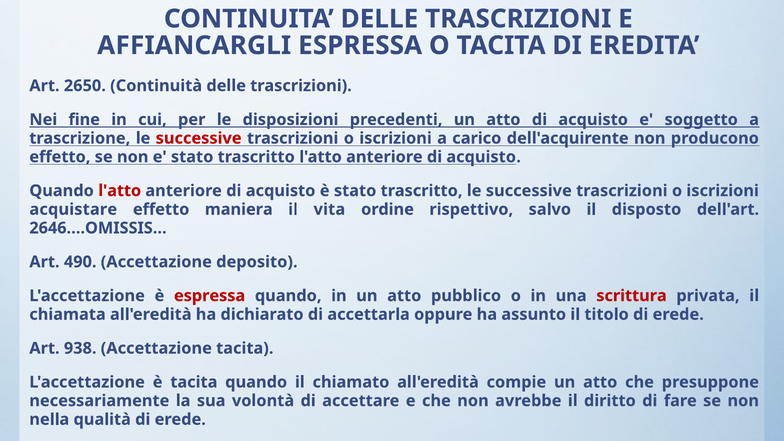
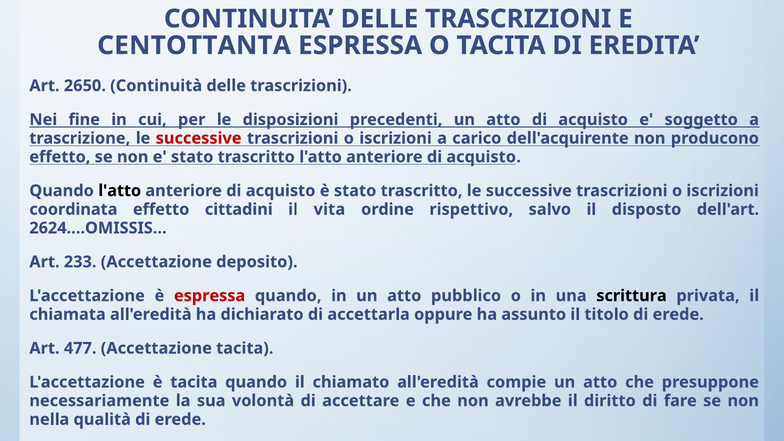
AFFIANCARGLI: AFFIANCARGLI -> CENTOTTANTA (194, 45)
l'atto colour: red -> black (120, 191)
acquistare: acquistare -> coordinata (73, 209)
maniera: maniera -> cittadini (239, 209)
2646….OMISSIS…: 2646….OMISSIS… -> 2624….OMISSIS… (98, 228)
490: 490 -> 233 (80, 262)
scrittura colour: red -> black (632, 296)
938: 938 -> 477 (80, 348)
